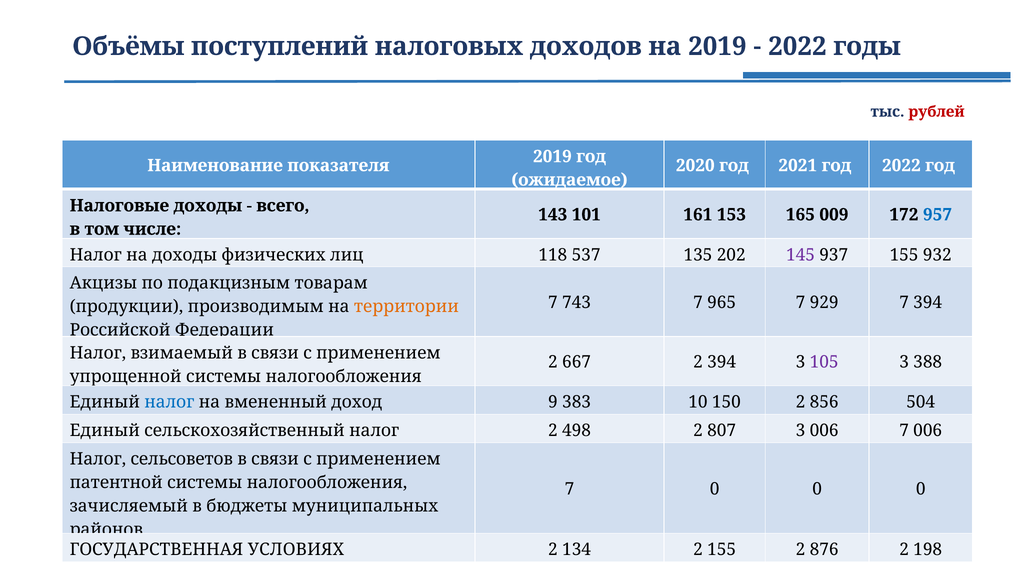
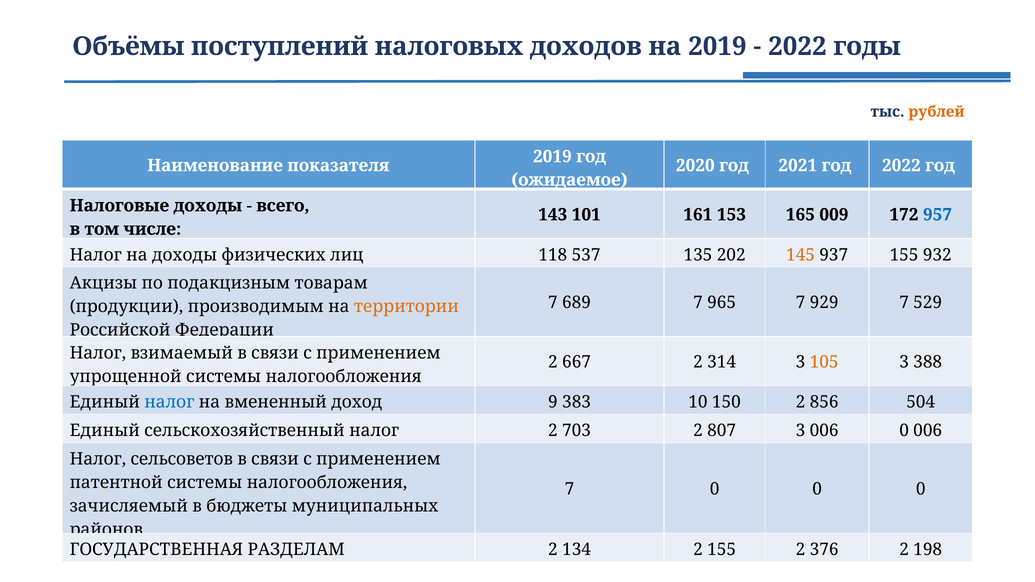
рублей colour: red -> orange (937, 112)
145 colour: purple -> orange (800, 255)
743: 743 -> 689 (577, 303)
7 394: 394 -> 529 (928, 303)
2 394: 394 -> 314 (722, 362)
105 colour: purple -> orange (824, 362)
498: 498 -> 703 (577, 431)
006 7: 7 -> 0 (904, 431)
УСЛОВИЯХ: УСЛОВИЯХ -> РАЗДЕЛАМ (296, 550)
876: 876 -> 376 (824, 550)
